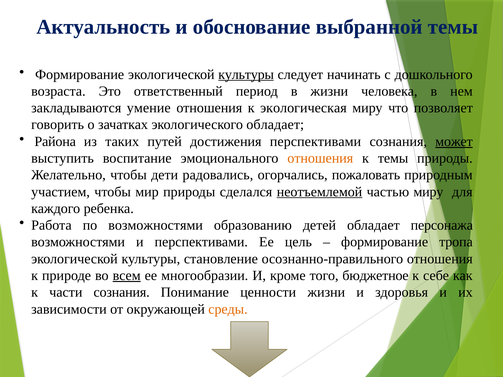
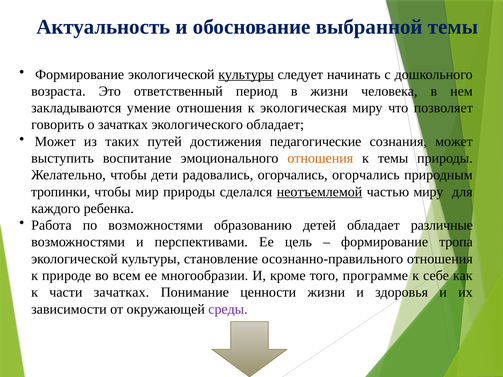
Района: Района -> Может (55, 142)
достижения перспективами: перспективами -> педагогические (316, 142)
может underline: present -> none (454, 142)
огорчались пожаловать: пожаловать -> огорчались (366, 175)
участием: участием -> тропинки (61, 192)
персонажа: персонажа -> различные (442, 225)
всем underline: present -> none (127, 276)
бюджетное: бюджетное -> программе (375, 276)
части сознания: сознания -> зачатках (121, 292)
среды colour: orange -> purple (228, 309)
